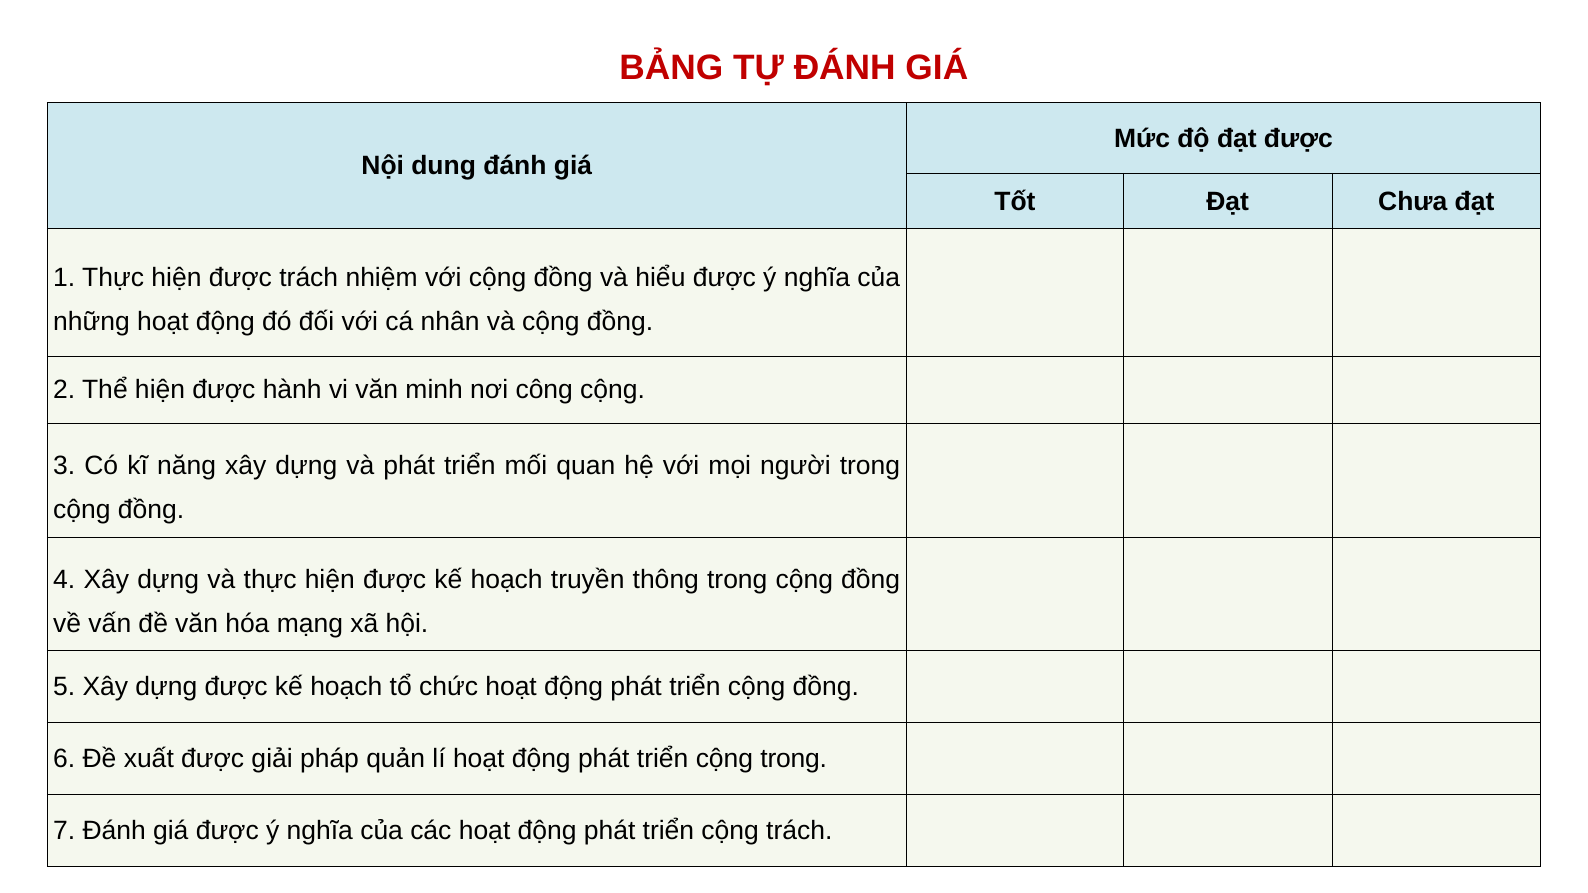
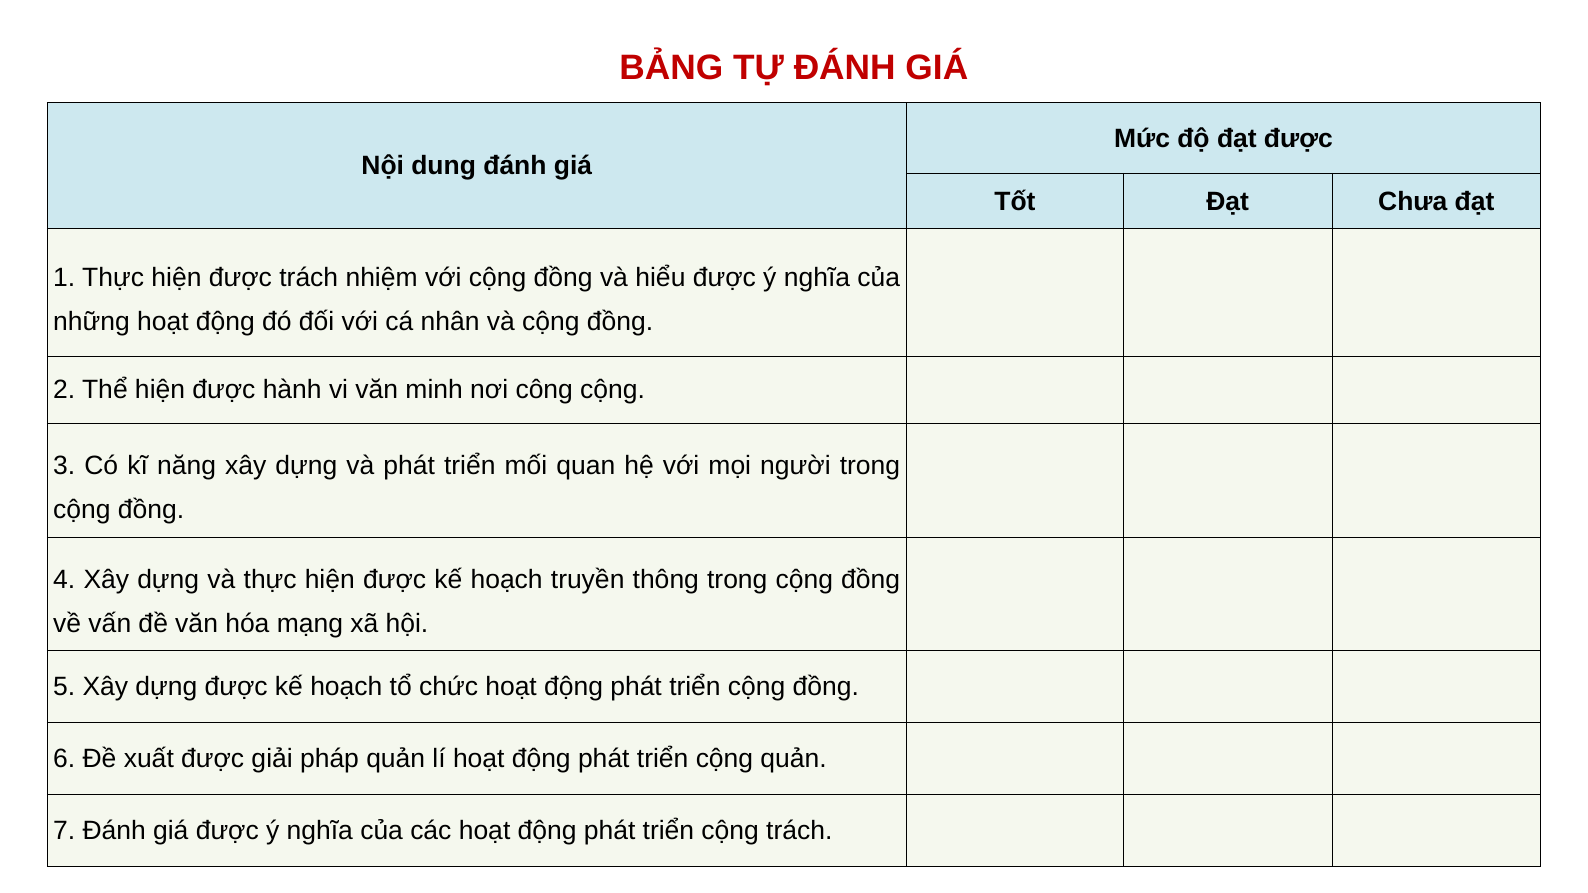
cộng trong: trong -> quản (794, 759)
